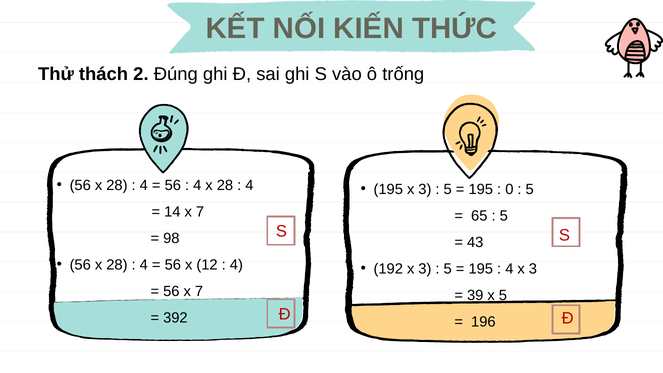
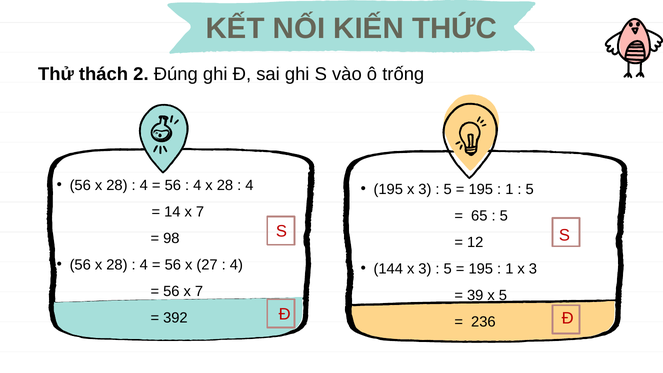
0: 0 -> 1 (509, 189)
43: 43 -> 12 (475, 242)
12: 12 -> 27 (207, 265)
192: 192 -> 144 (388, 269)
4: 4 -> 1 (509, 269)
196: 196 -> 236 (483, 322)
